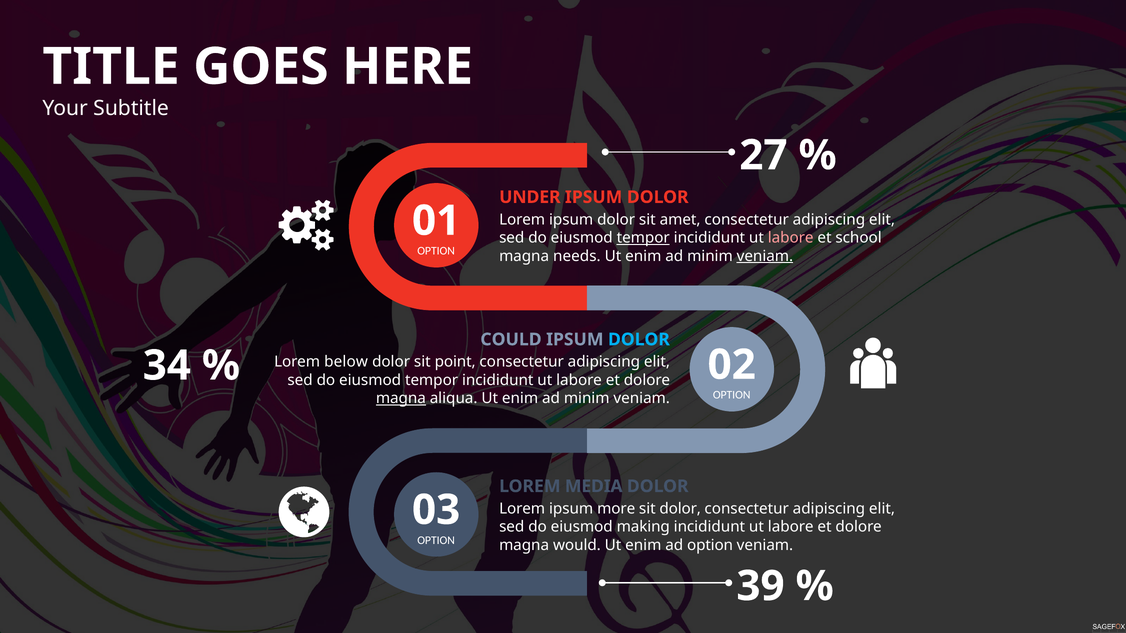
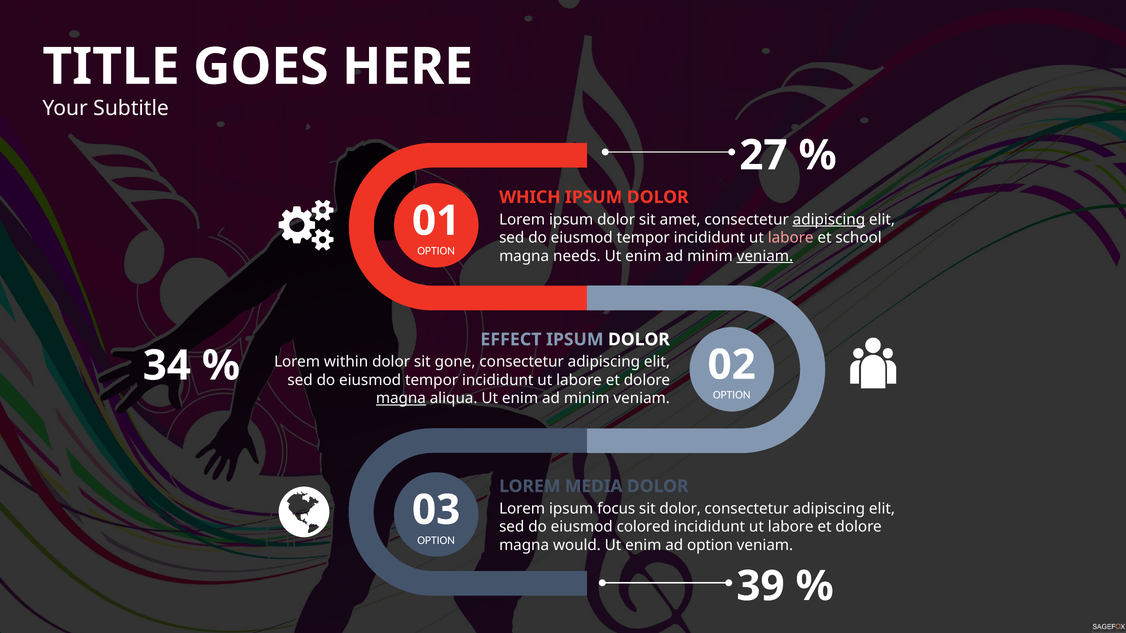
UNDER: UNDER -> WHICH (530, 197)
adipiscing underline: none -> present (829, 220)
tempor underline: present -> none (643, 238)
COULD: COULD -> EFFECT (511, 340)
DOLOR colour: light blue -> white (639, 340)
below: below -> within (346, 362)
point: point -> gone (455, 362)
more: more -> focus (616, 509)
making: making -> colored (643, 527)
